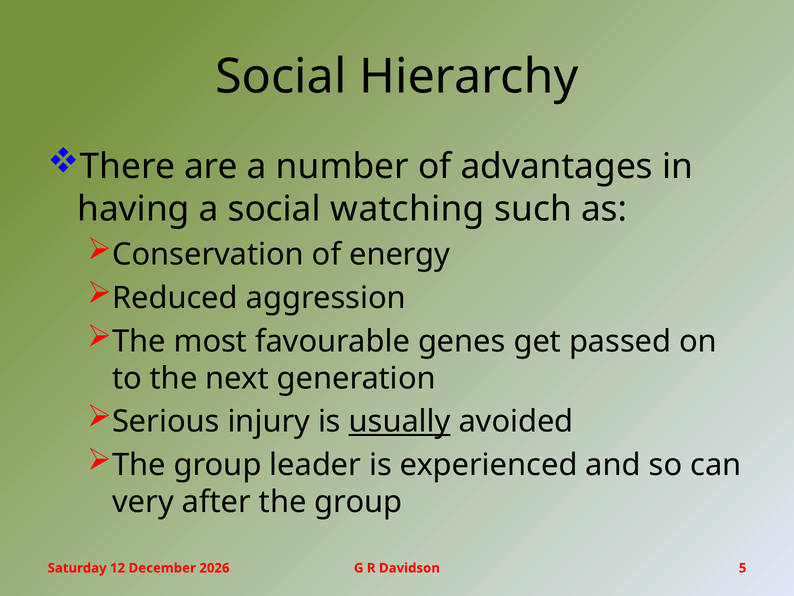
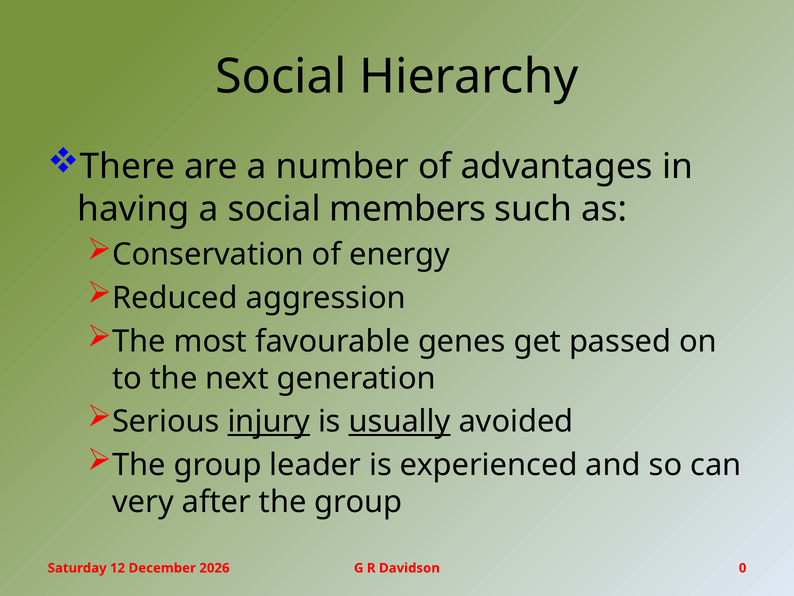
watching: watching -> members (408, 209)
injury underline: none -> present (269, 421)
5: 5 -> 0 (743, 568)
